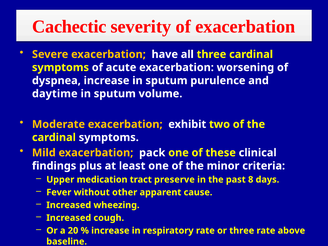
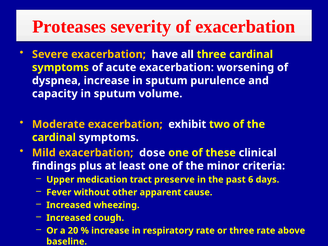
Cachectic: Cachectic -> Proteases (69, 27)
daytime: daytime -> capacity (55, 94)
pack: pack -> dose (152, 153)
8: 8 -> 6 (251, 180)
